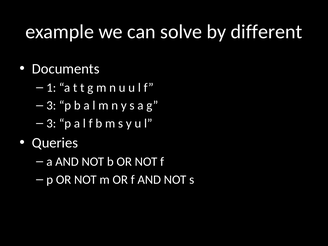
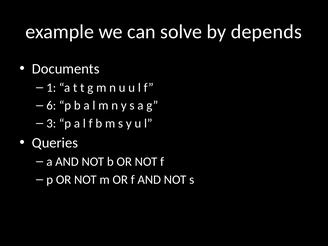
different: different -> depends (266, 32)
3: 3 -> 6 (51, 106)
